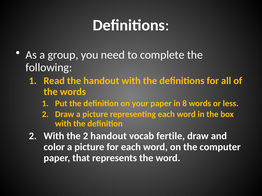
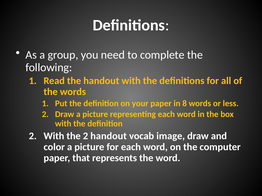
fertile: fertile -> image (171, 136)
